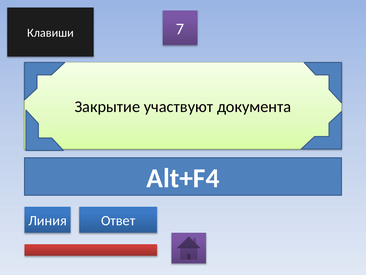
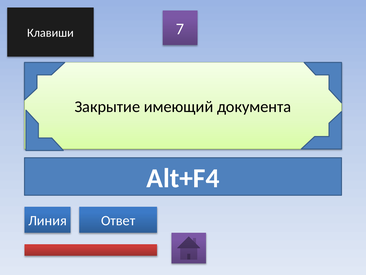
участвуют: участвуют -> имеющий (179, 107)
